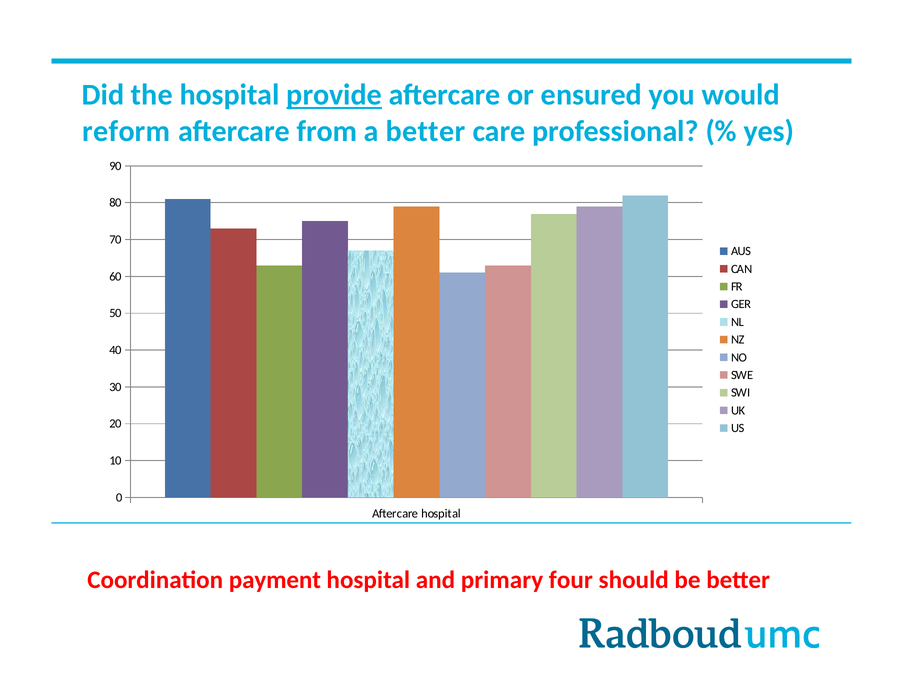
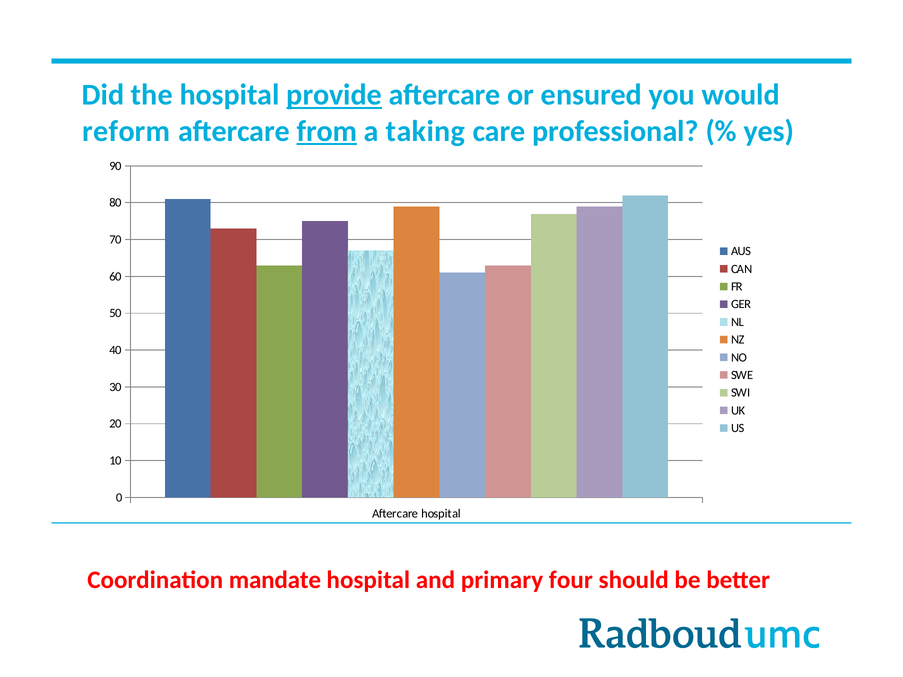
from underline: none -> present (327, 131)
a better: better -> taking (425, 131)
payment: payment -> mandate (275, 580)
